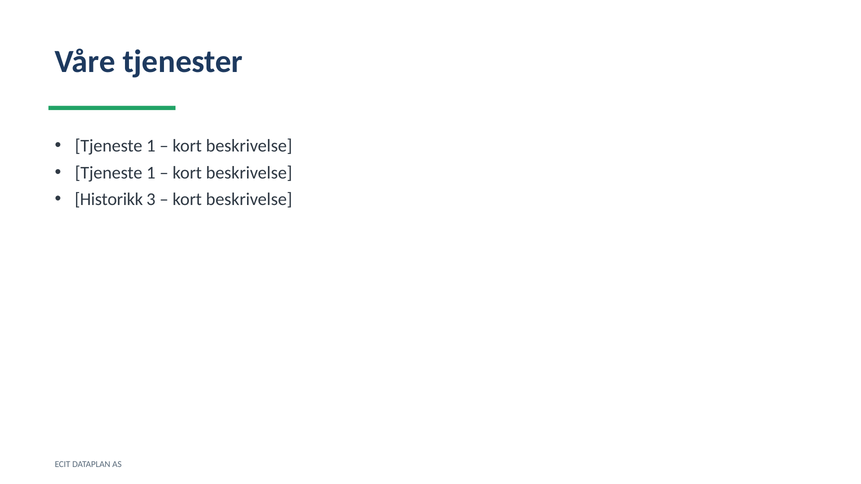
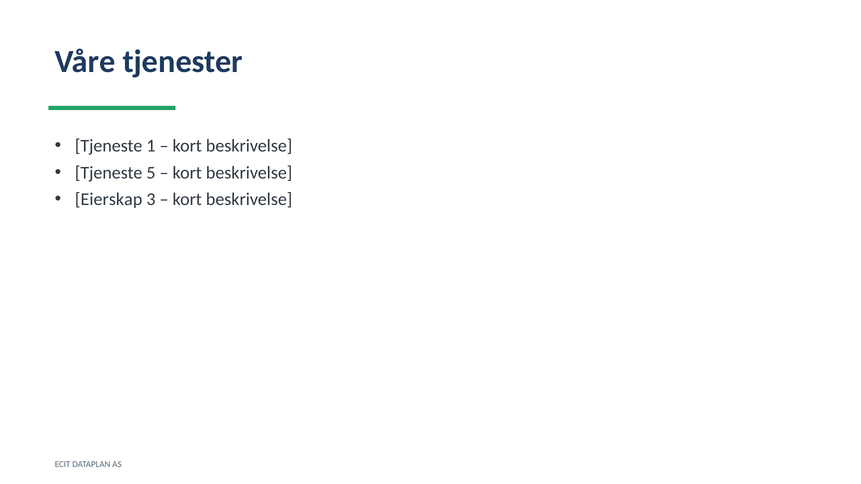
1: 1 -> 5 (151, 173)
Historikk: Historikk -> Eierskap (109, 200)
